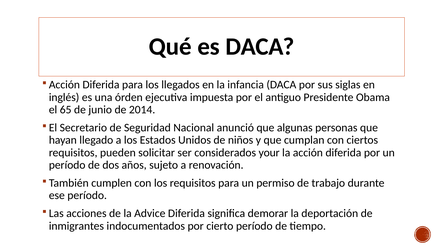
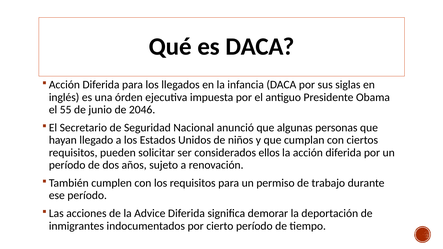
65: 65 -> 55 (66, 110)
2014: 2014 -> 2046 (142, 110)
your: your -> ellos (269, 153)
